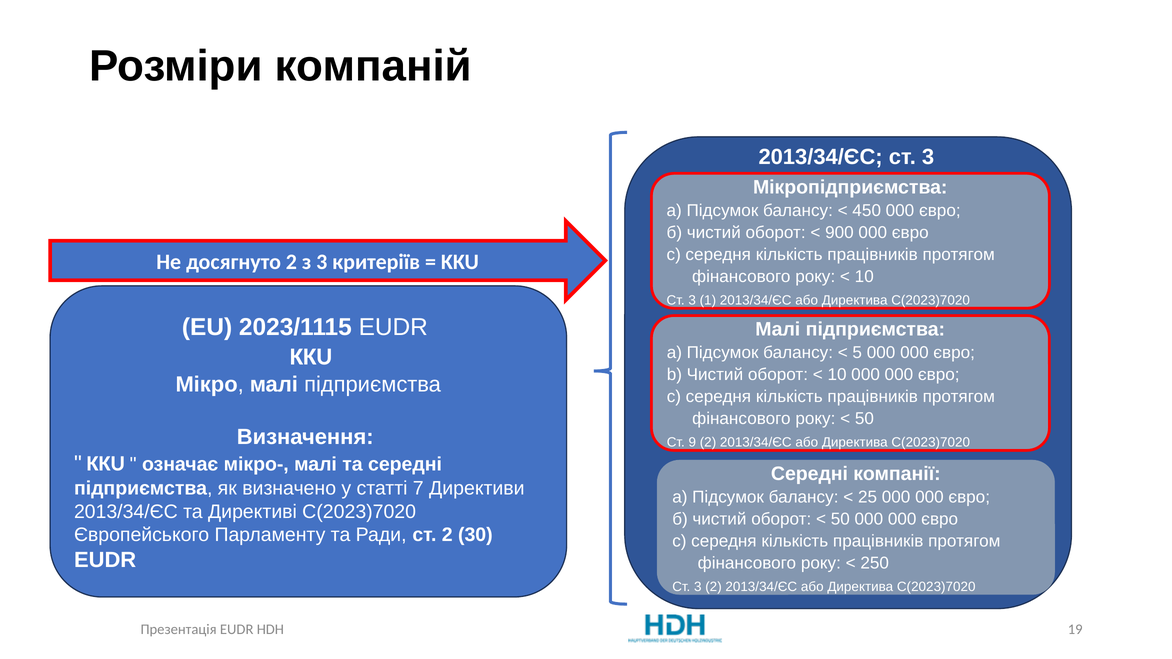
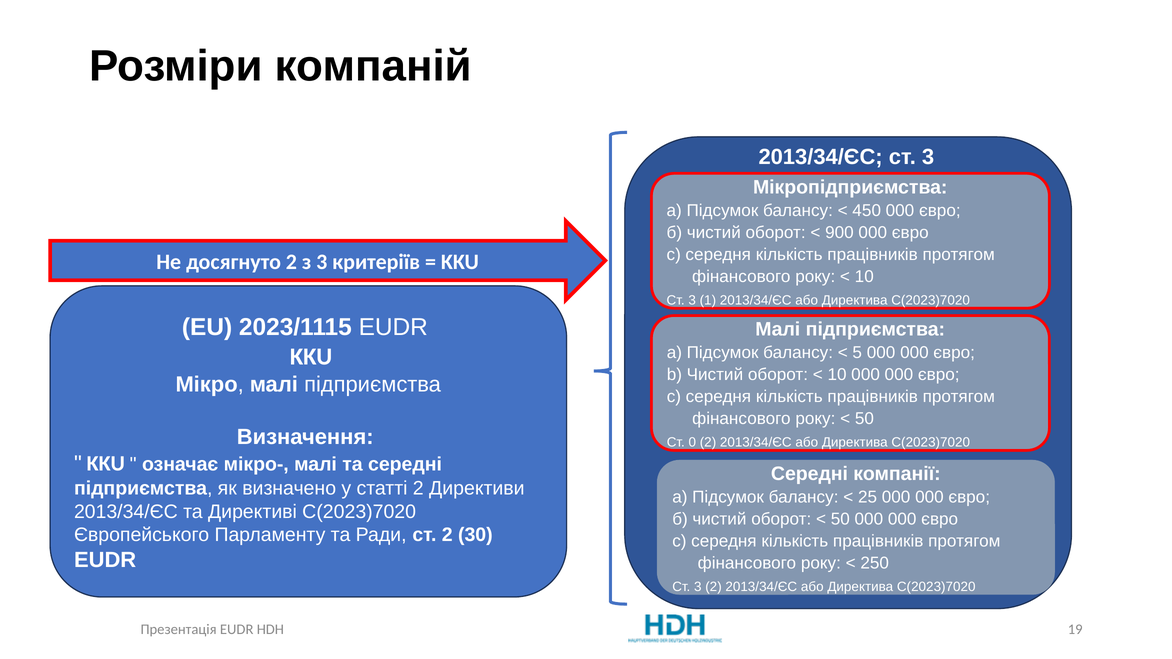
9: 9 -> 0 (692, 443)
статті 7: 7 -> 2 (418, 488)
